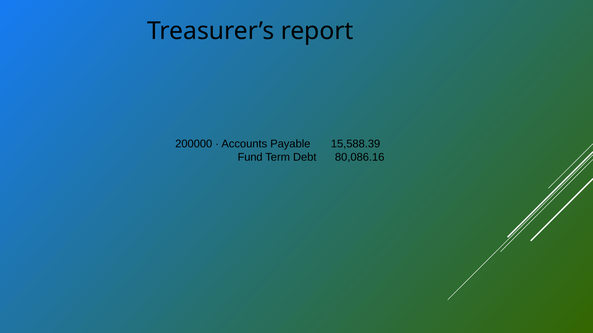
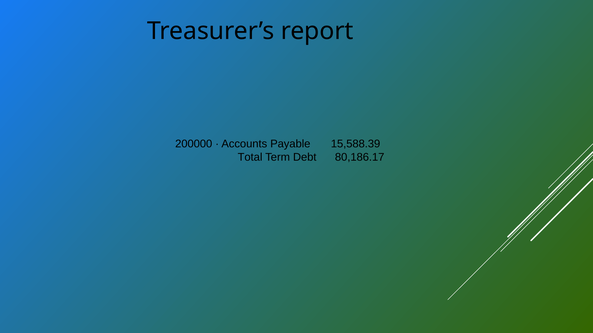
Fund: Fund -> Total (250, 157)
80,086.16: 80,086.16 -> 80,186.17 (360, 157)
